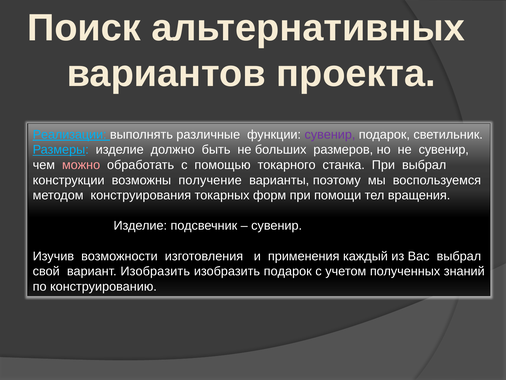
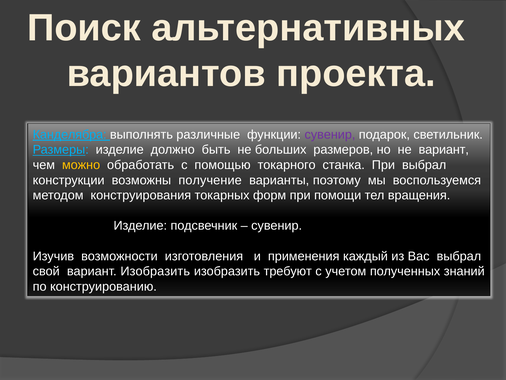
Реализации: Реализации -> Канделябра (70, 134)
не сувенир: сувенир -> вариант (444, 150)
можно colour: pink -> yellow (81, 165)
изобразить подарок: подарок -> требуют (288, 271)
